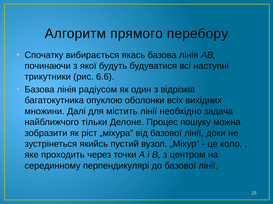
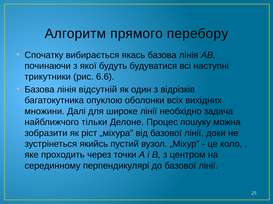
радіусом: радіусом -> відсутній (98, 90)
містить: містить -> широке (122, 112)
